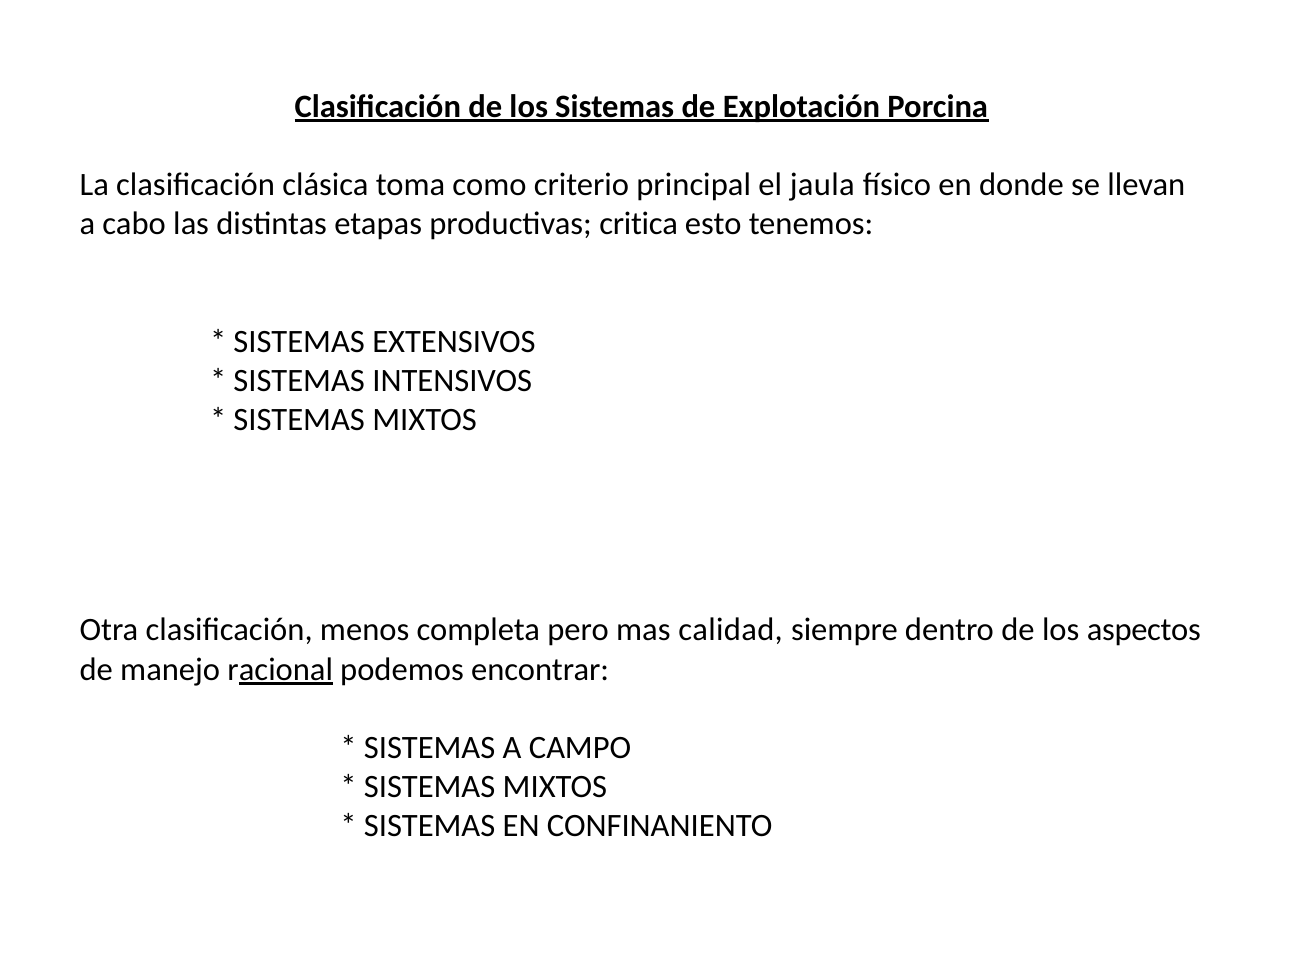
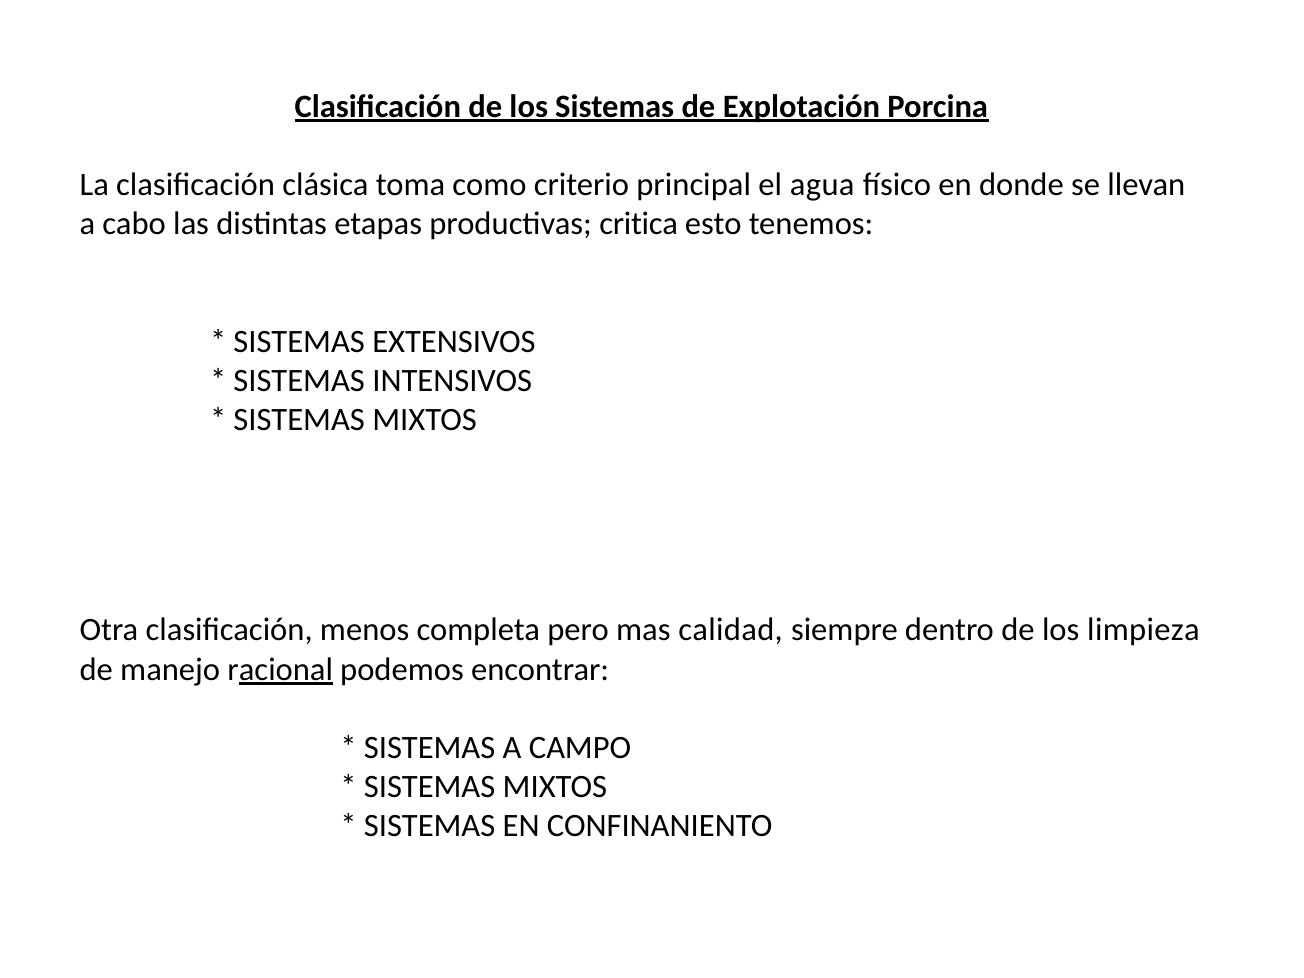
jaula: jaula -> agua (822, 185)
aspectos: aspectos -> limpieza (1143, 630)
